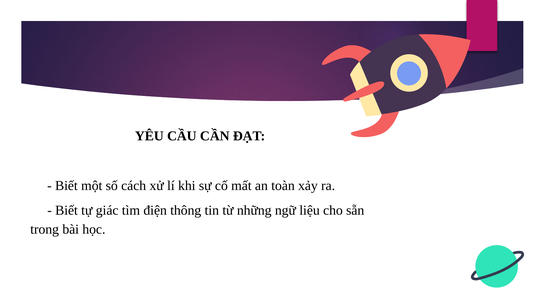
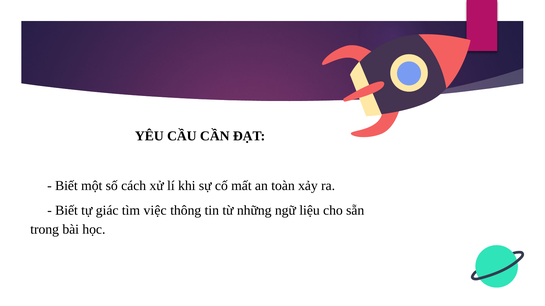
điện: điện -> việc (155, 211)
